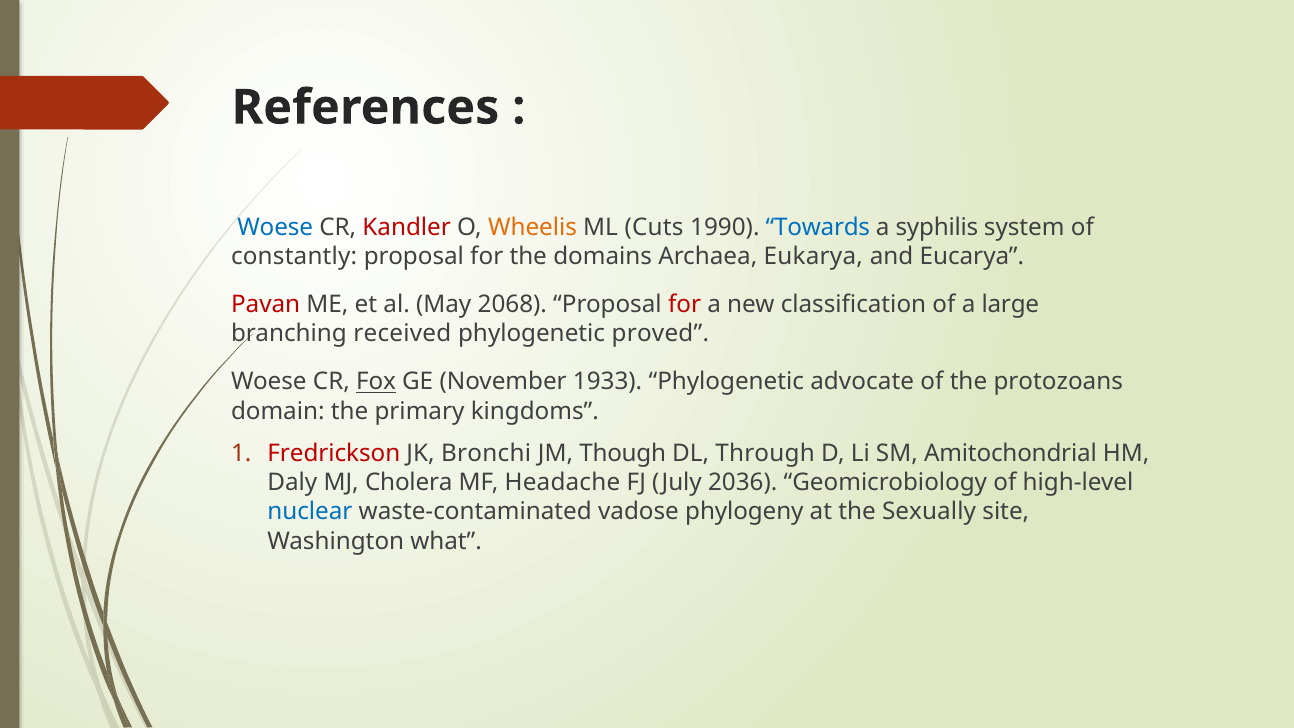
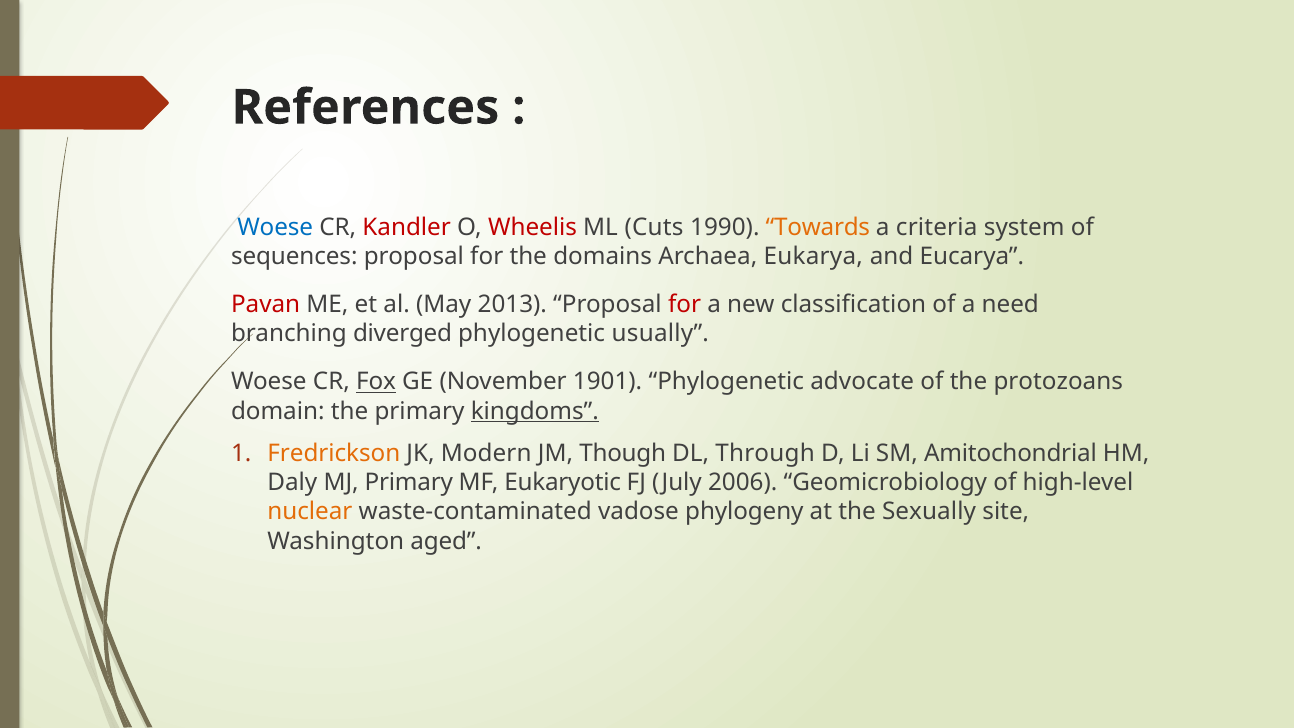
Wheelis colour: orange -> red (533, 227)
Towards colour: blue -> orange (818, 227)
syphilis: syphilis -> criteria (937, 227)
constantly: constantly -> sequences (294, 256)
2068: 2068 -> 2013 (512, 305)
large: large -> need (1010, 305)
received: received -> diverged (403, 334)
proved: proved -> usually (660, 334)
1933: 1933 -> 1901 (608, 382)
kingdoms underline: none -> present (535, 411)
Fredrickson colour: red -> orange (334, 454)
Bronchi: Bronchi -> Modern (486, 454)
MJ Cholera: Cholera -> Primary (409, 483)
Headache: Headache -> Eukaryotic (563, 483)
2036: 2036 -> 2006 (743, 483)
nuclear colour: blue -> orange (310, 512)
what: what -> aged (446, 541)
